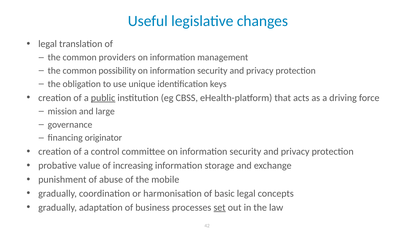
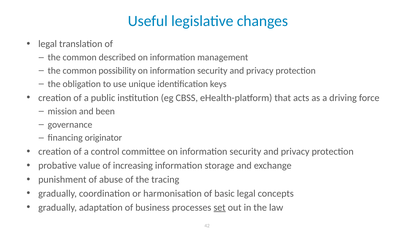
providers: providers -> described (117, 57)
public underline: present -> none (103, 97)
large: large -> been (105, 111)
mobile: mobile -> tracing (165, 179)
